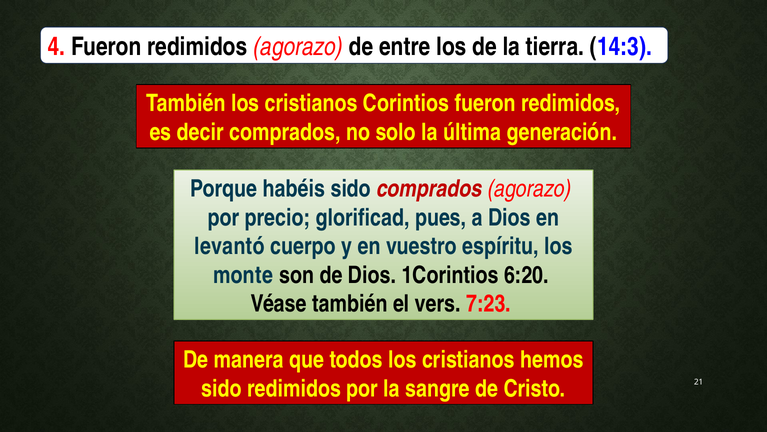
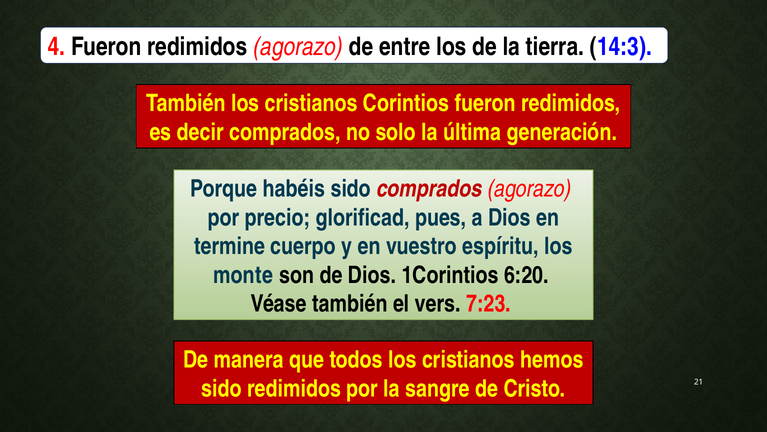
levantó: levantó -> termine (230, 246)
